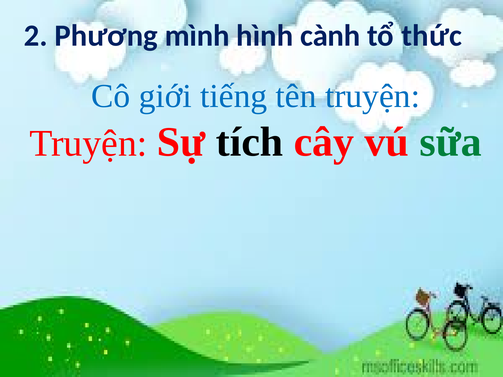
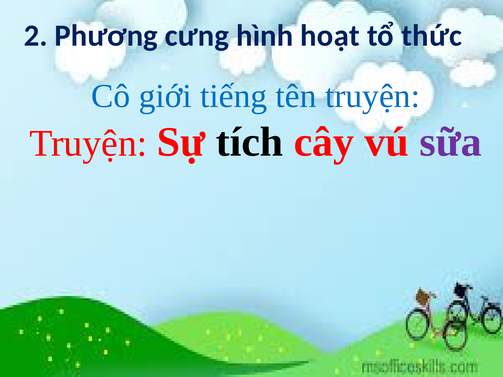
mình: mình -> cưng (197, 36)
cành: cành -> hoạt (330, 36)
sữa colour: green -> purple (451, 142)
